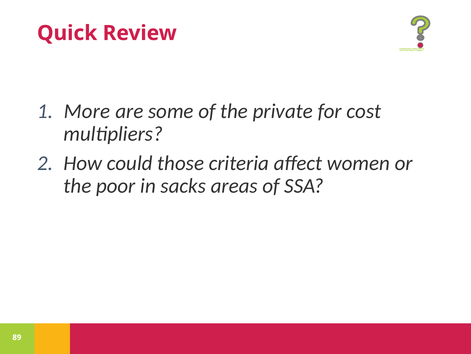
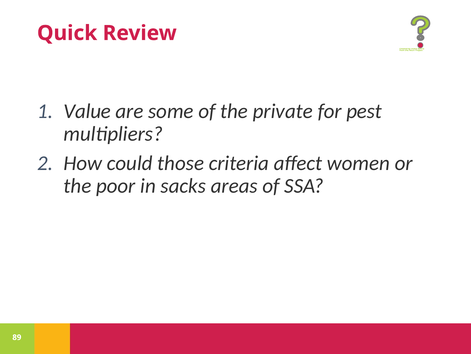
More: More -> Value (87, 111)
cost: cost -> pest (364, 111)
